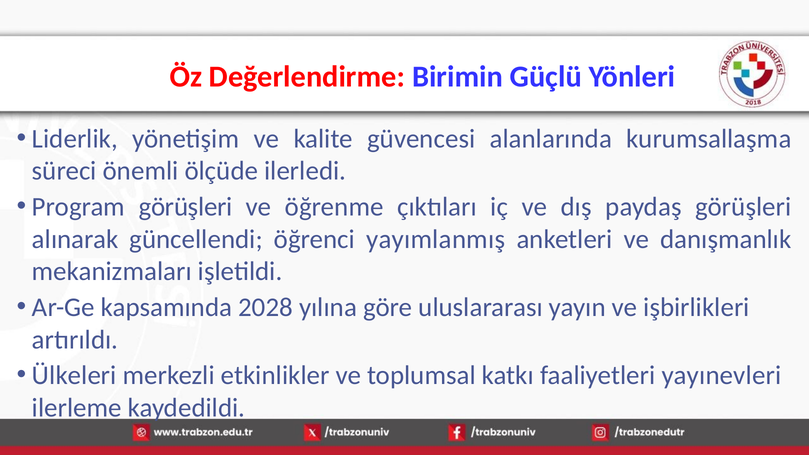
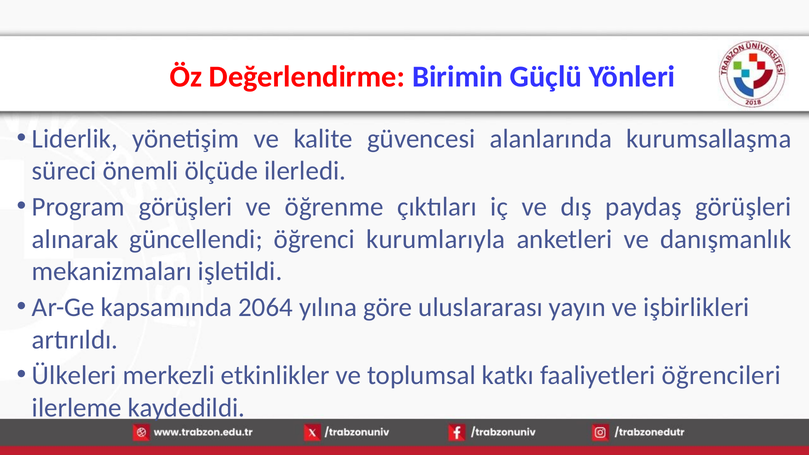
yayımlanmış: yayımlanmış -> kurumlarıyla (436, 239)
2028: 2028 -> 2064 (266, 307)
yayınevleri: yayınevleri -> öğrencileri (721, 375)
